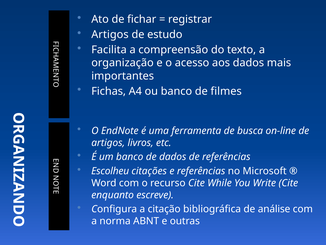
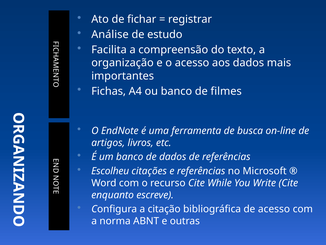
Artigos: Artigos -> Análise (110, 34)
de análise: análise -> acesso (274, 209)
